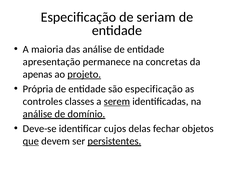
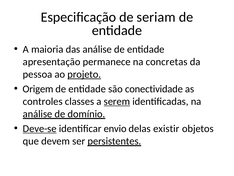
apenas: apenas -> pessoa (38, 74)
Própria: Própria -> Origem (38, 89)
são especificação: especificação -> conectividade (154, 89)
Deve-se underline: none -> present (40, 128)
cujos: cujos -> envio (115, 128)
fechar: fechar -> existir (166, 128)
que underline: present -> none (31, 141)
